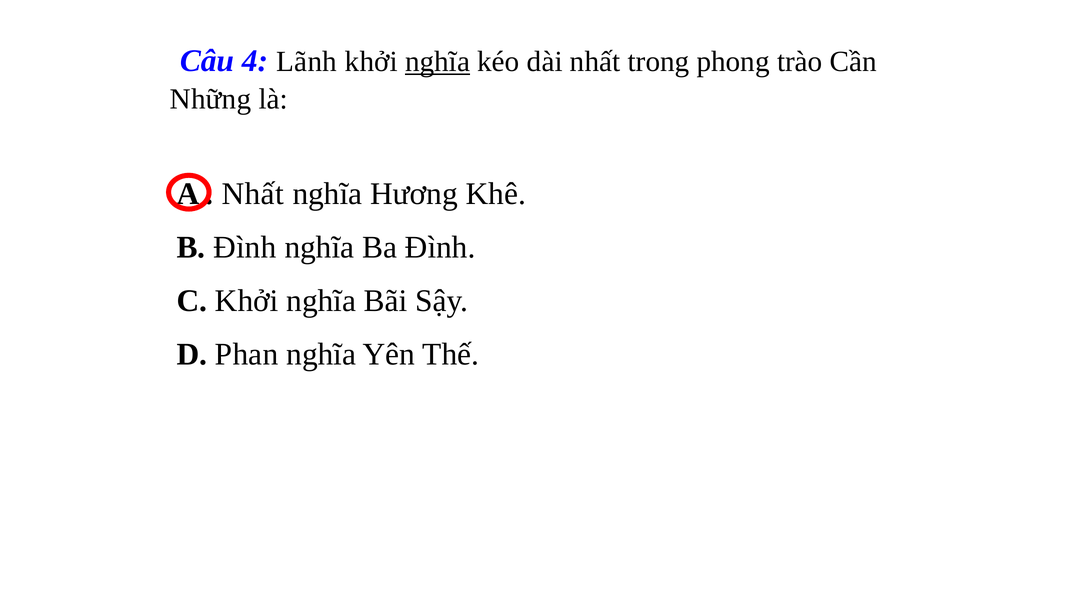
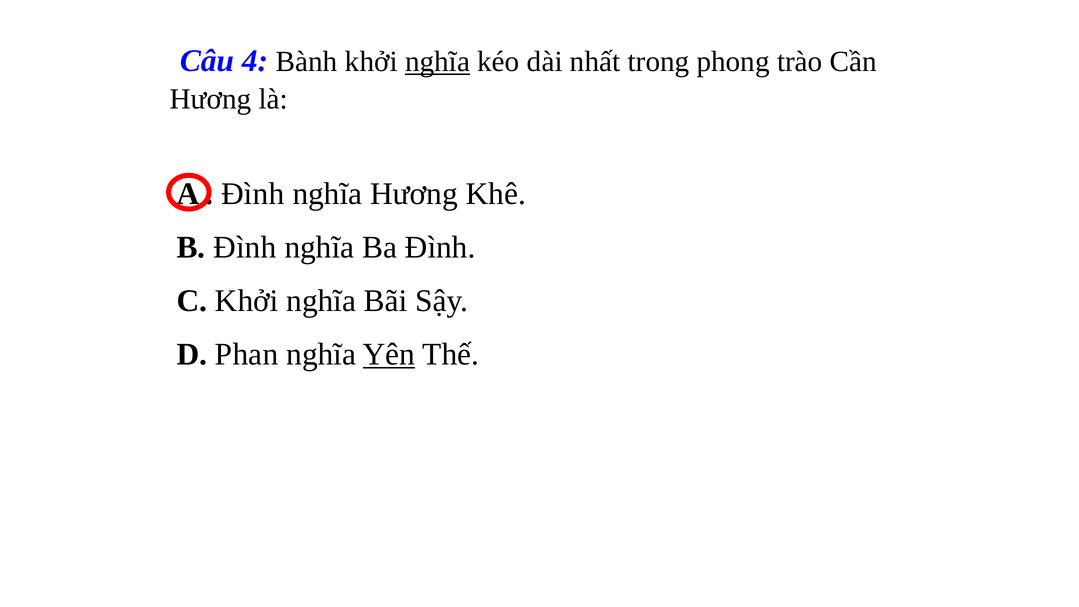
Lãnh: Lãnh -> Bành (307, 62)
Những: Những -> Hương (211, 99)
Nhất: Nhất -> Đình (253, 194)
Yên underline: none -> present (389, 354)
